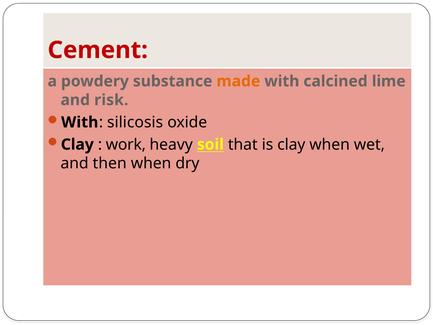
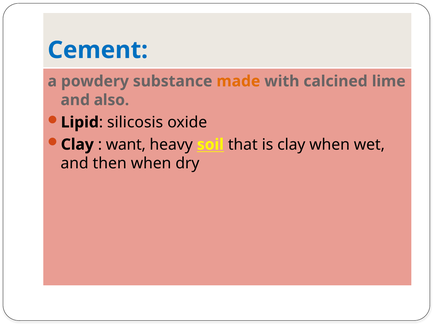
Cement colour: red -> blue (98, 50)
risk: risk -> also (111, 100)
With: With -> Lipid (80, 122)
work: work -> want (126, 144)
